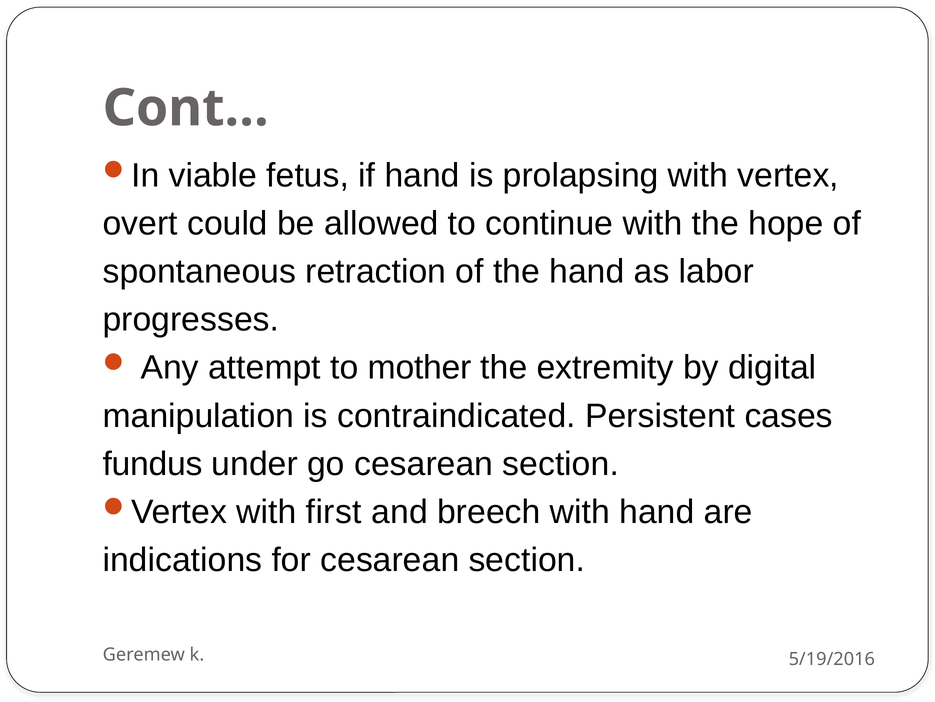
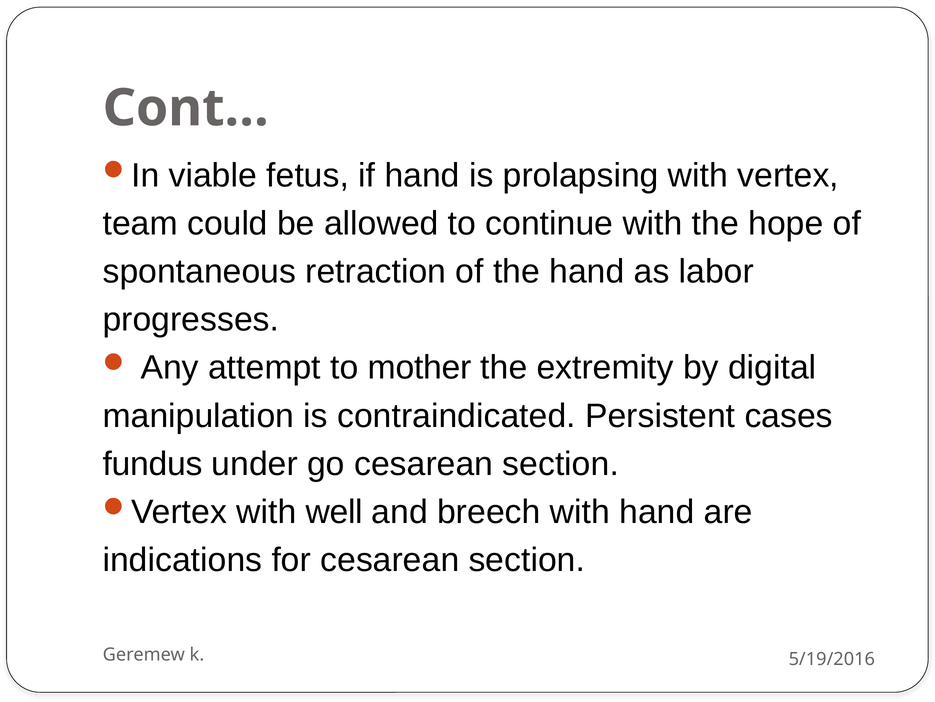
overt: overt -> team (140, 223)
first: first -> well (334, 512)
